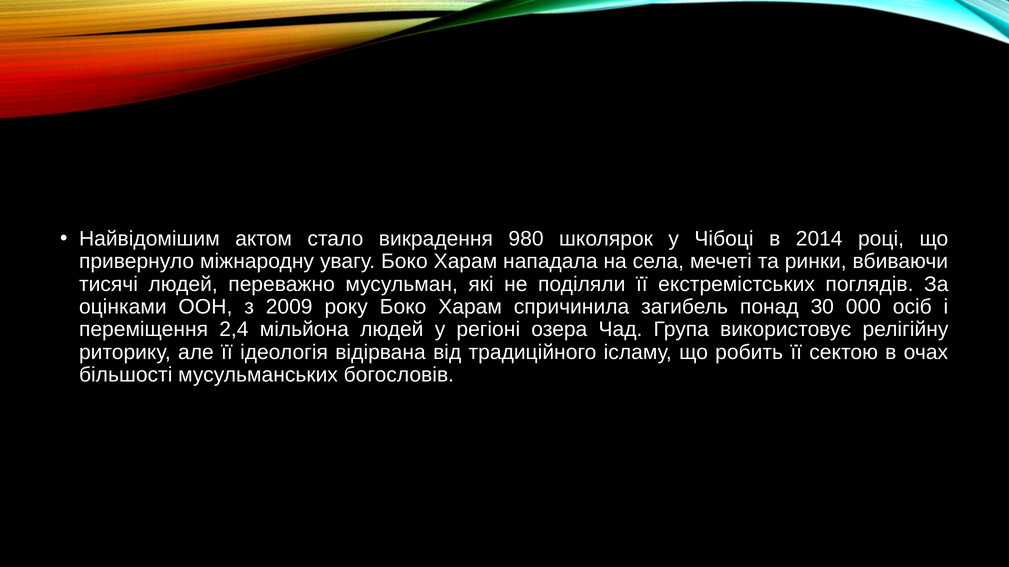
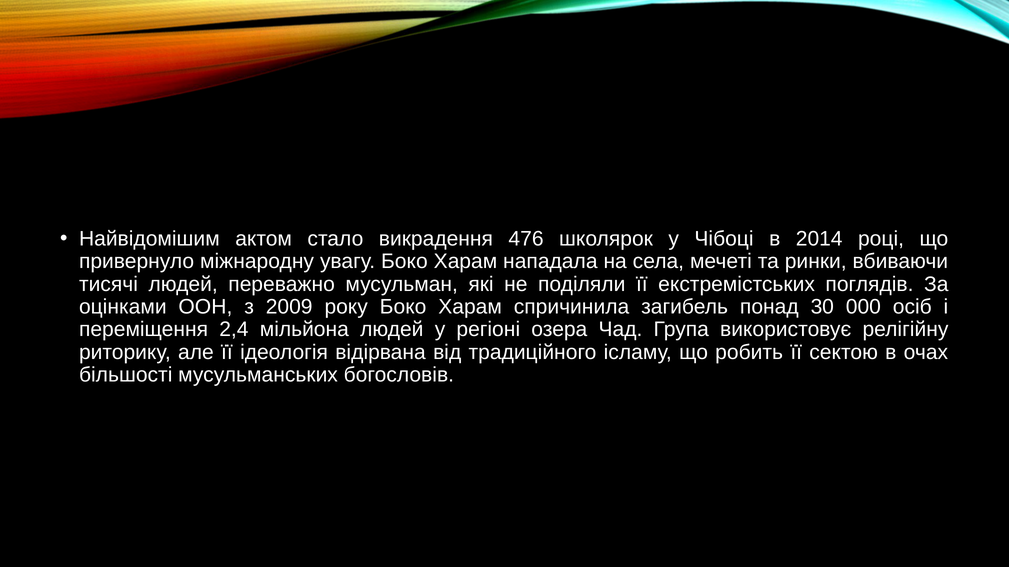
980: 980 -> 476 (526, 239)
